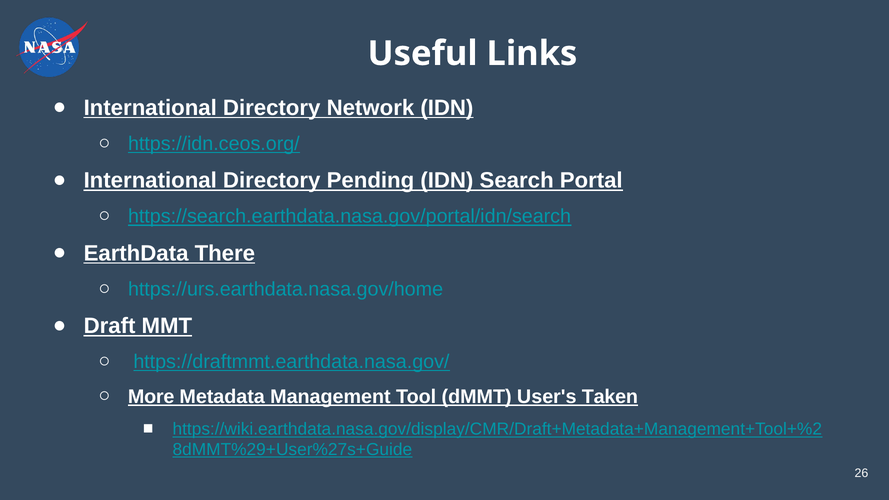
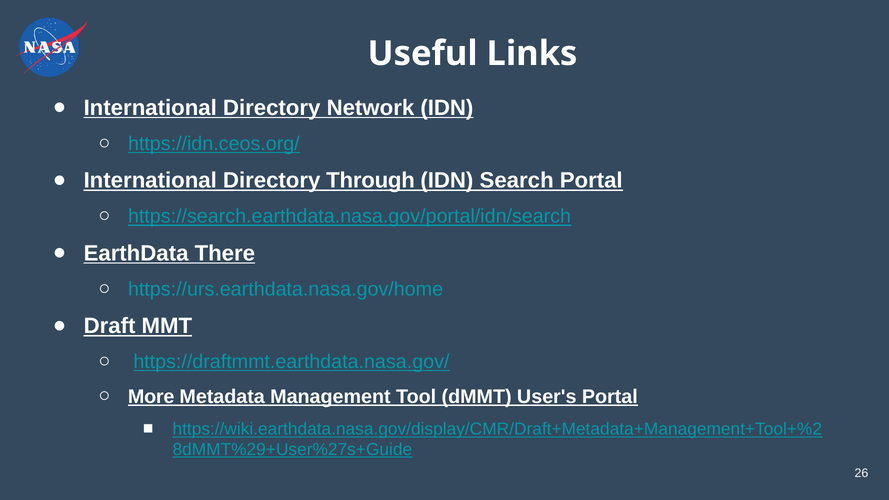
Pending: Pending -> Through (371, 181)
User's Taken: Taken -> Portal (610, 397)
